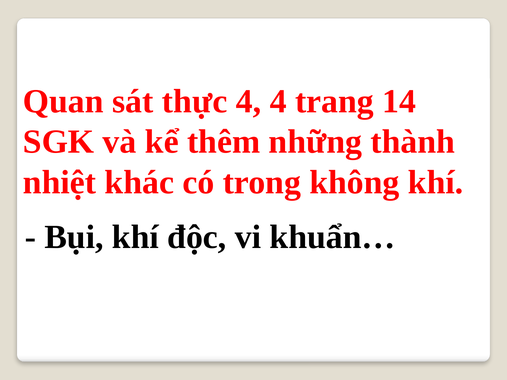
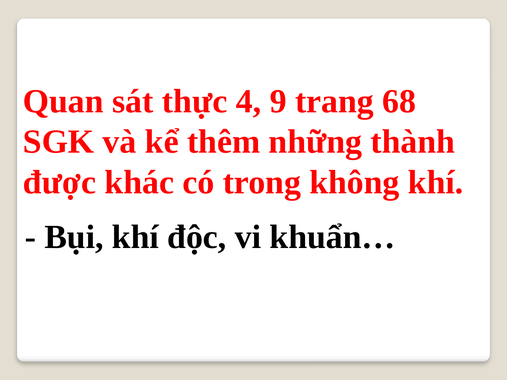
4 4: 4 -> 9 (278, 101)
14: 14 -> 68 (399, 101)
nhiệt: nhiệt -> được (59, 182)
